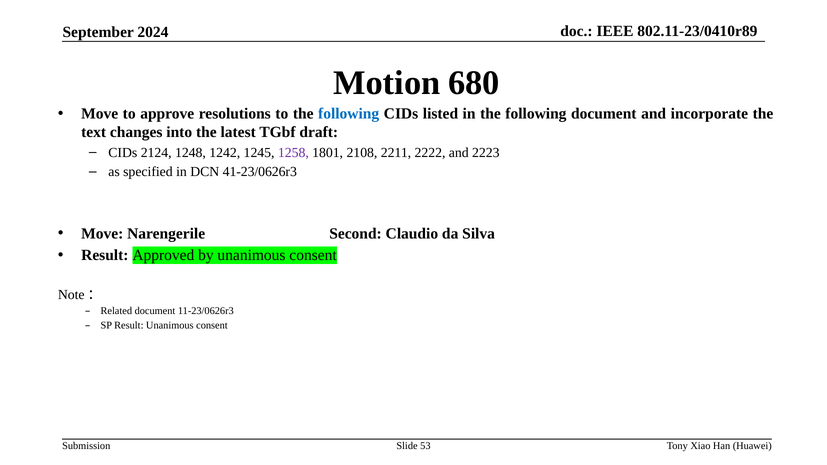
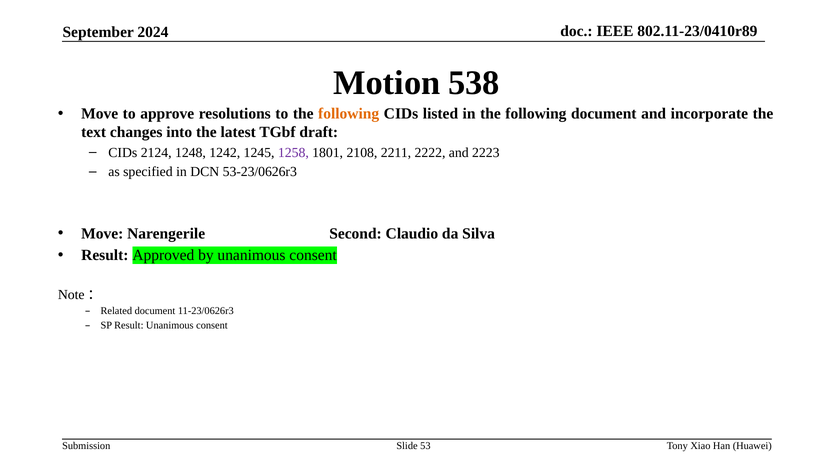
680: 680 -> 538 (474, 83)
following colour: blue -> orange (349, 114)
41-23/0626r3: 41-23/0626r3 -> 53-23/0626r3 (260, 172)
